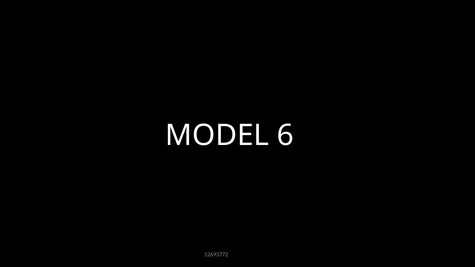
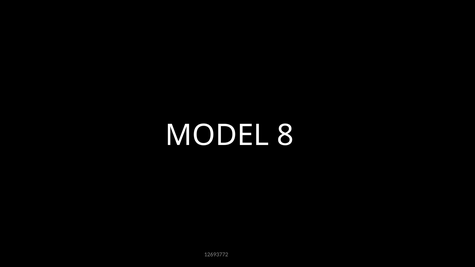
6: 6 -> 8 (285, 135)
